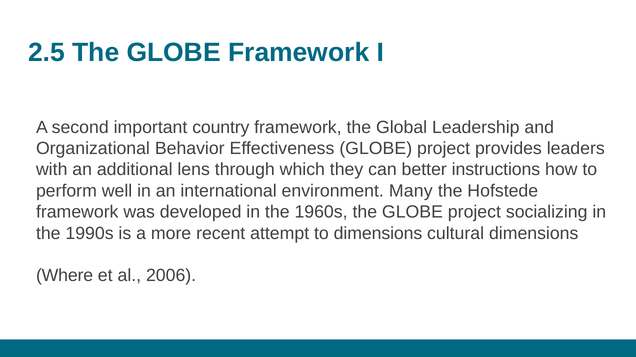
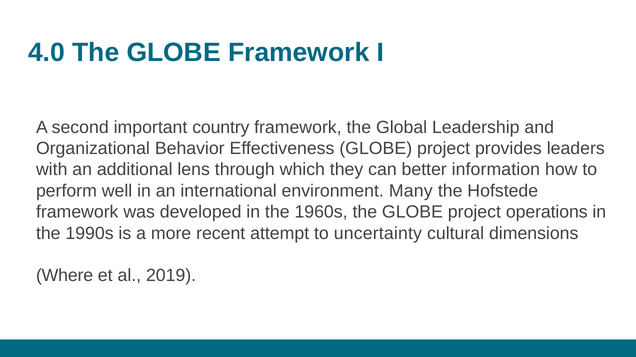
2.5: 2.5 -> 4.0 (46, 53)
instructions: instructions -> information (496, 170)
socializing: socializing -> operations (547, 212)
to dimensions: dimensions -> uncertainty (378, 234)
2006: 2006 -> 2019 (171, 276)
